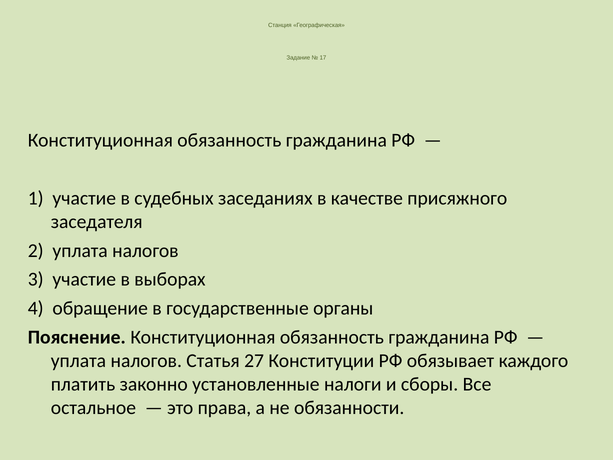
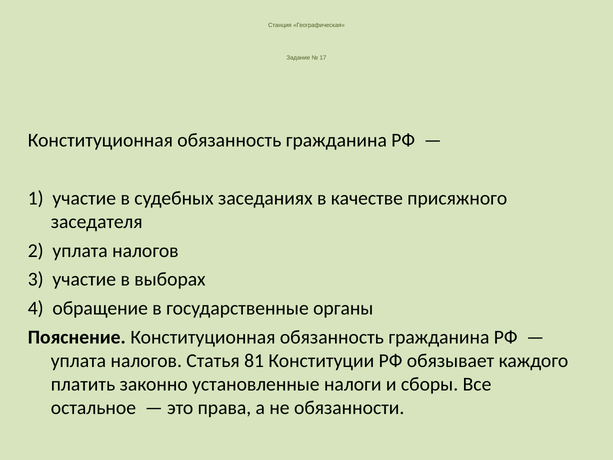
27: 27 -> 81 (254, 361)
